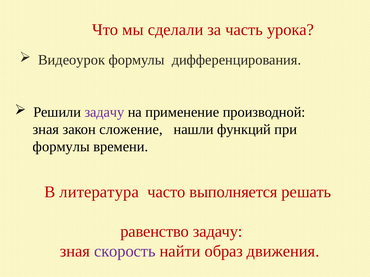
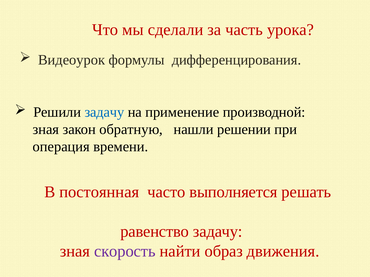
задачу colour: purple -> blue (104, 112)
сложение: сложение -> обратную (131, 130)
функций: функций -> решении (244, 130)
формулы: формулы -> операция (61, 147)
литература: литература -> постоянная (99, 192)
